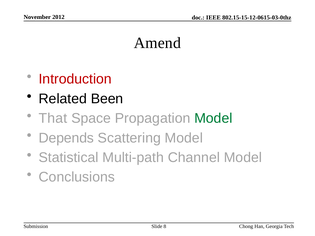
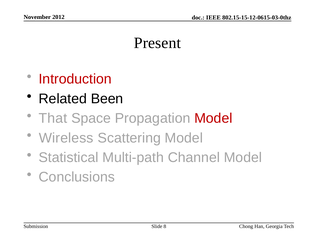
Amend: Amend -> Present (157, 43)
Model colour: green -> red (213, 118)
Depends: Depends -> Wireless (66, 138)
